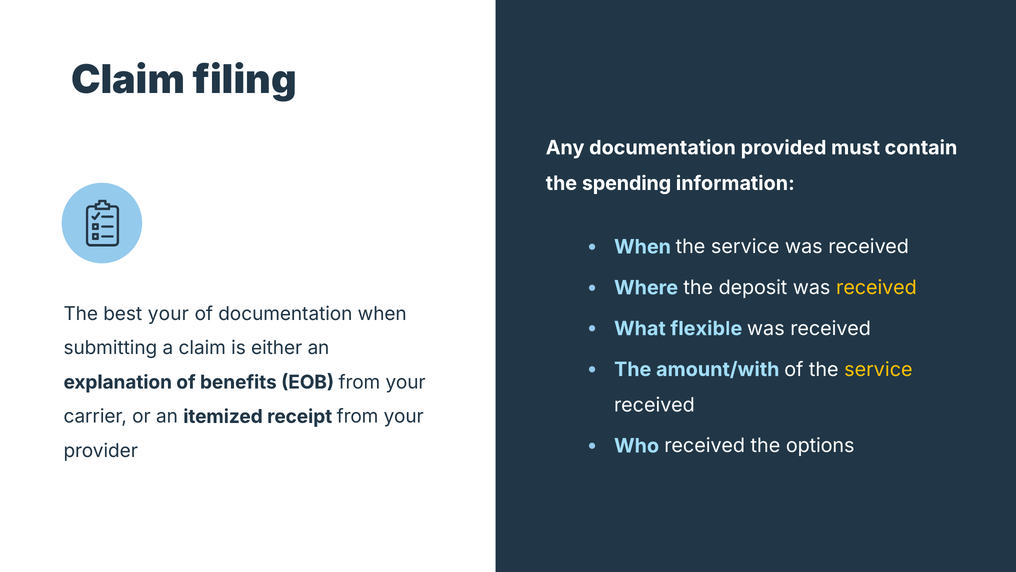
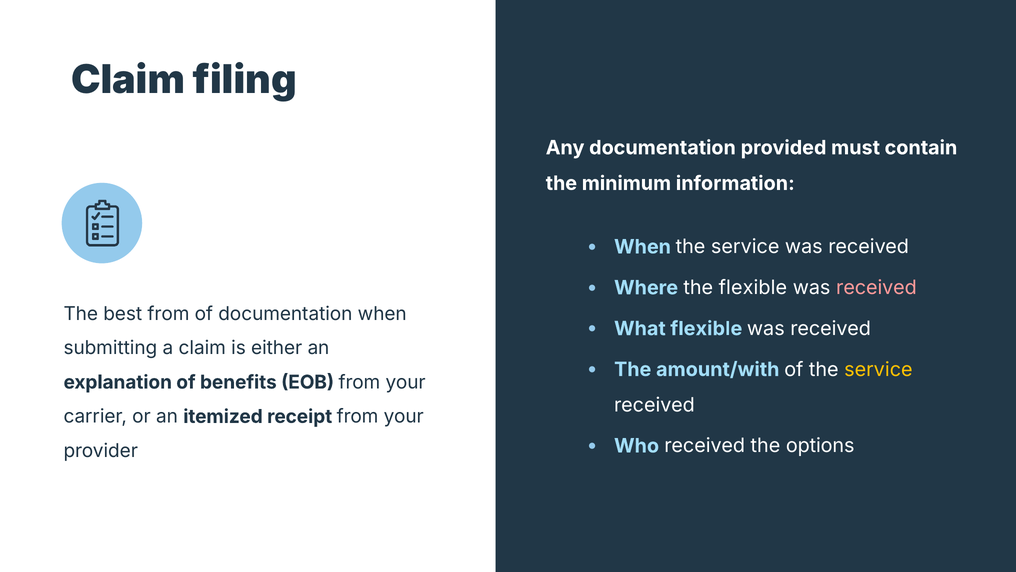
spending: spending -> minimum (626, 183)
the deposit: deposit -> flexible (753, 288)
received colour: yellow -> pink (876, 288)
best your: your -> from (168, 314)
